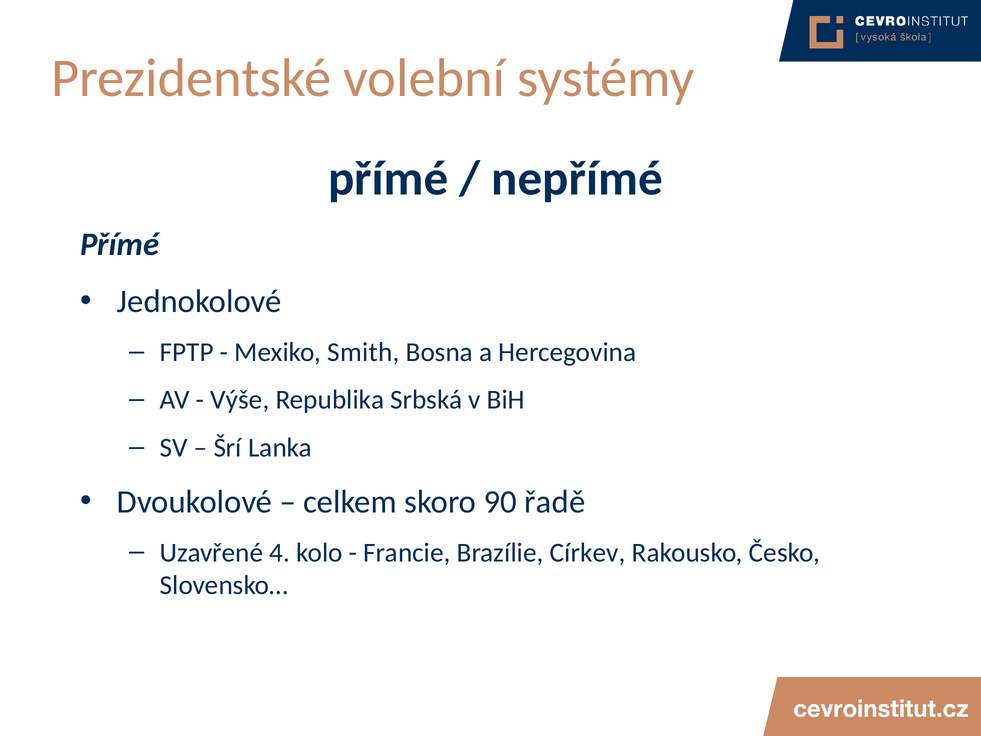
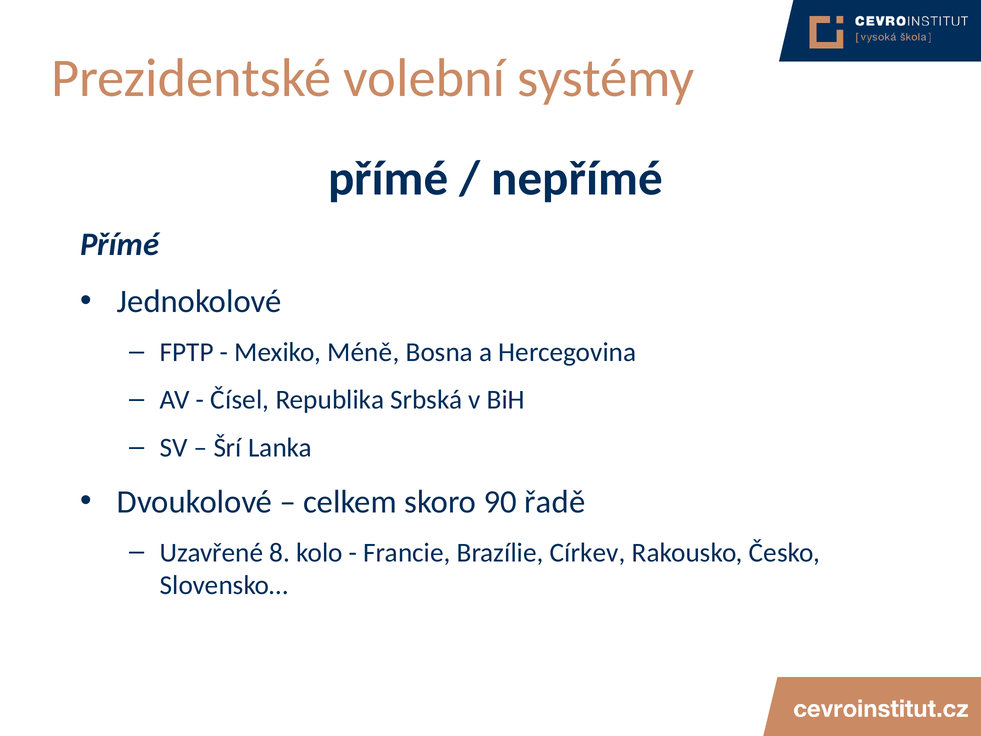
Smith: Smith -> Méně (363, 352)
Výše: Výše -> Čísel (240, 400)
4: 4 -> 8 (280, 552)
